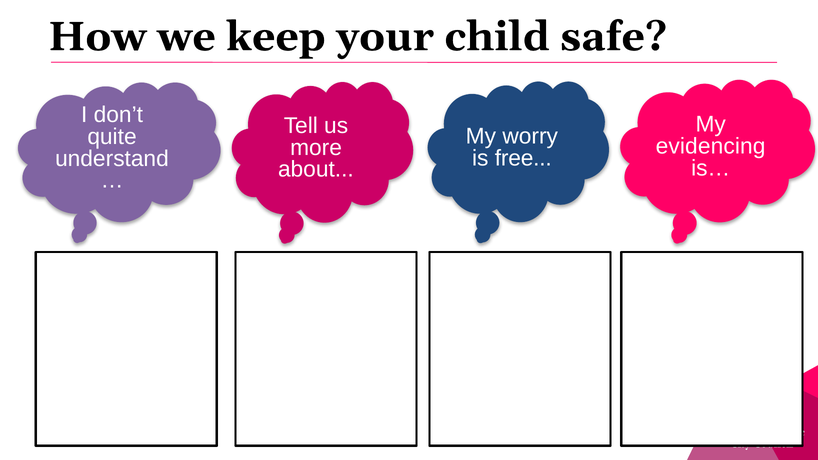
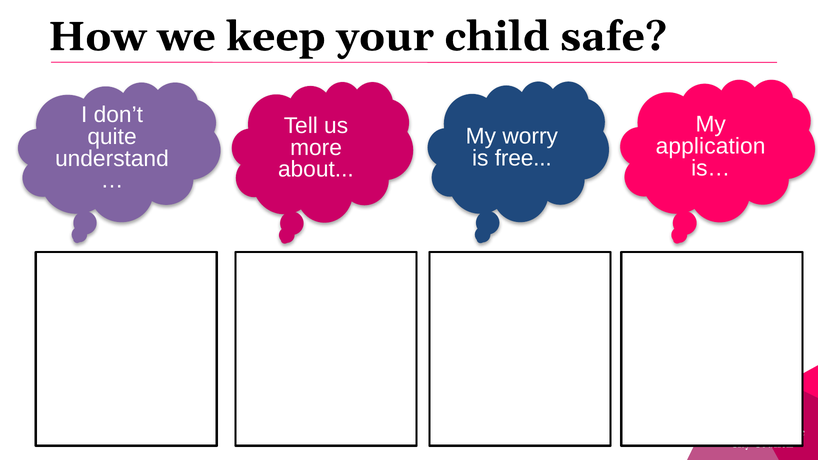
evidencing: evidencing -> application (711, 146)
